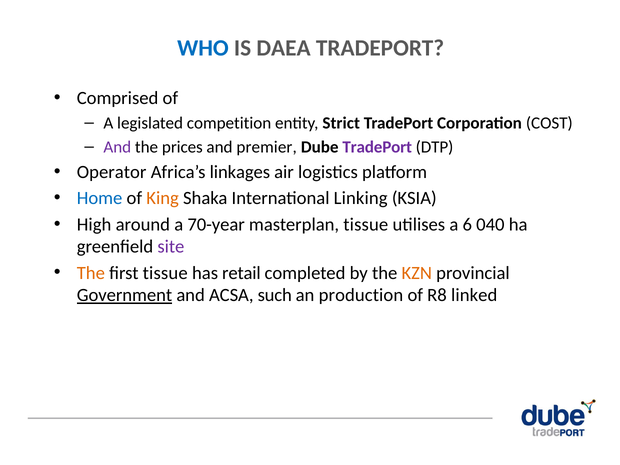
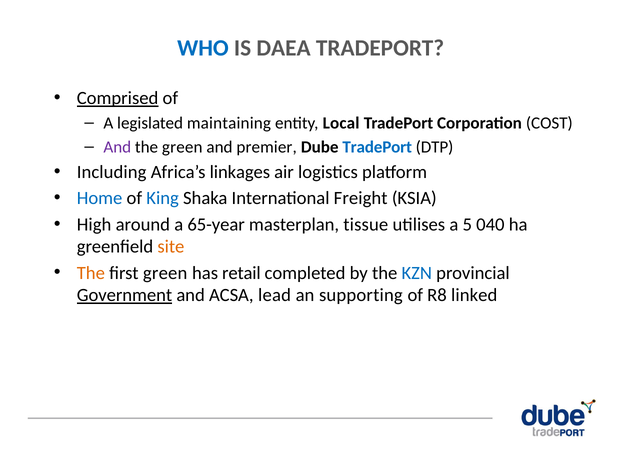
Comprised underline: none -> present (118, 98)
competition: competition -> maintaining (229, 123)
Strict: Strict -> Local (341, 123)
the prices: prices -> green (182, 147)
TradePort colour: purple -> blue (377, 147)
Operator: Operator -> Including (112, 172)
King colour: orange -> blue (163, 198)
Linking: Linking -> Freight (361, 198)
70-year: 70-year -> 65-year (216, 224)
6: 6 -> 5 (467, 224)
site colour: purple -> orange (171, 247)
first tissue: tissue -> green (165, 273)
KZN colour: orange -> blue (417, 273)
such: such -> lead (275, 295)
production: production -> supporting (361, 295)
